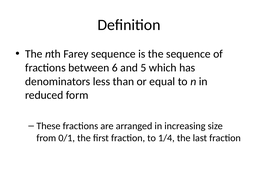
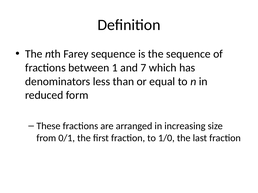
6: 6 -> 1 (115, 68)
5: 5 -> 7 (143, 68)
1/4: 1/4 -> 1/0 (166, 138)
